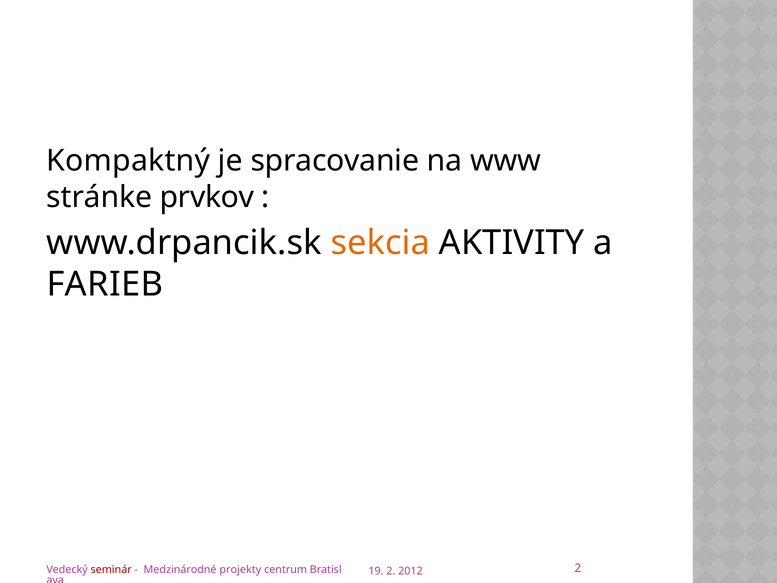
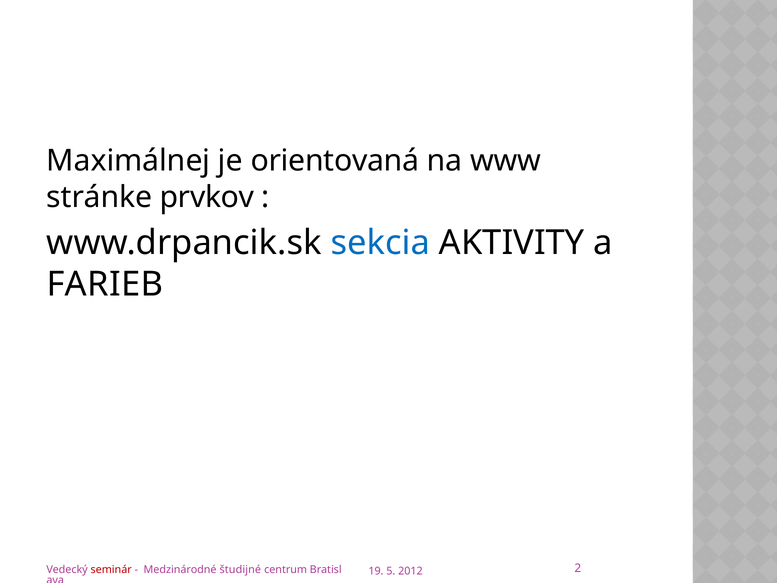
Kompaktný: Kompaktný -> Maximálnej (128, 161)
spracovanie: spracovanie -> orientovaná (335, 161)
sekcia colour: orange -> blue (380, 243)
projekty: projekty -> študijné (240, 569)
19 2: 2 -> 5 (391, 571)
